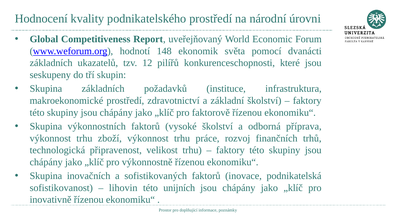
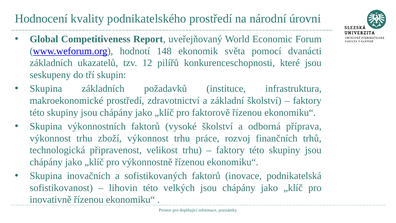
unijních: unijních -> velkých (179, 188)
